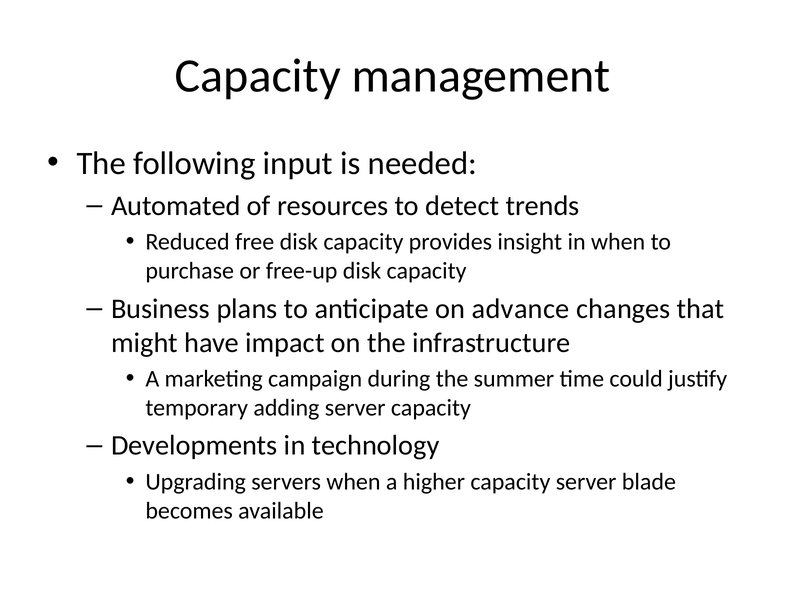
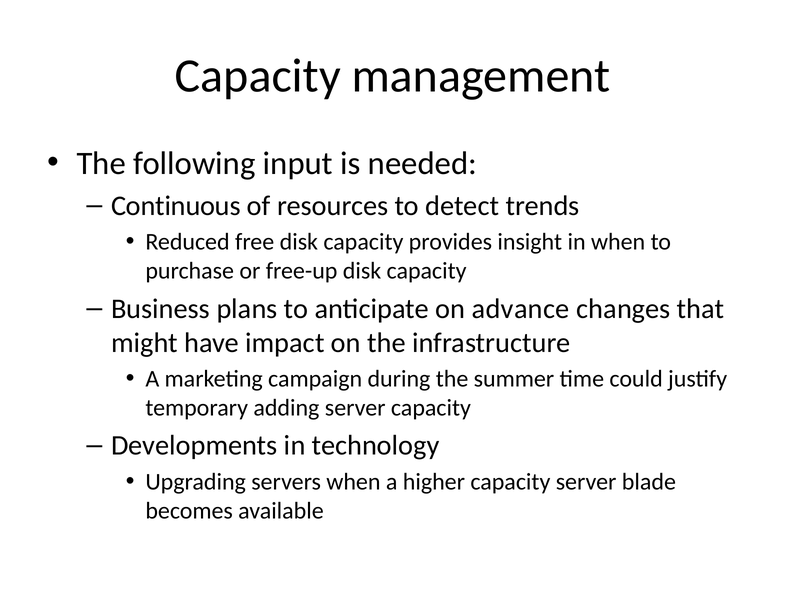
Automated: Automated -> Continuous (176, 206)
